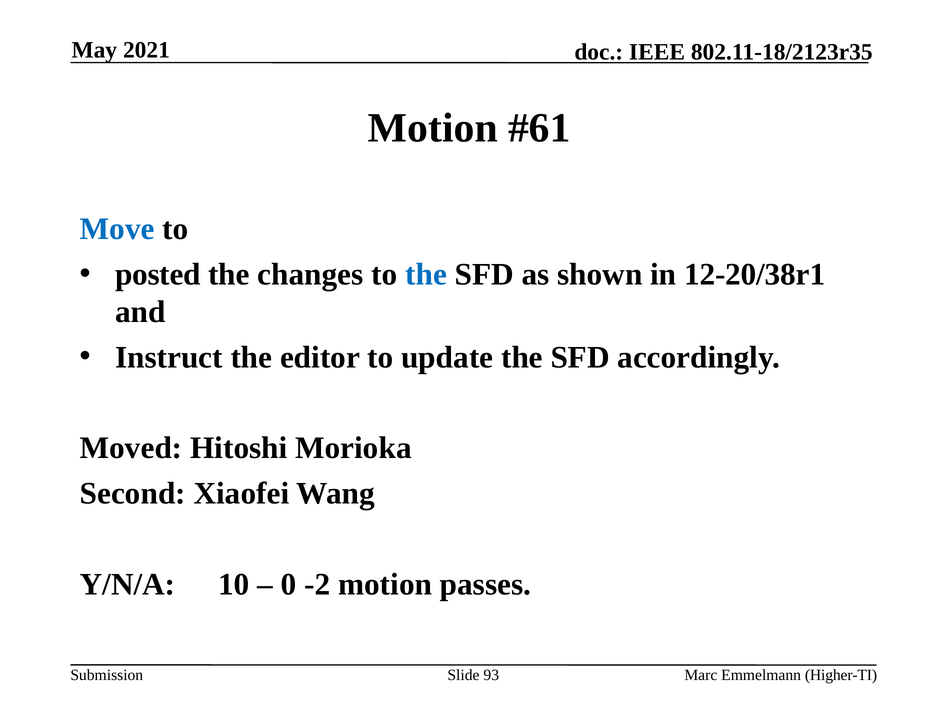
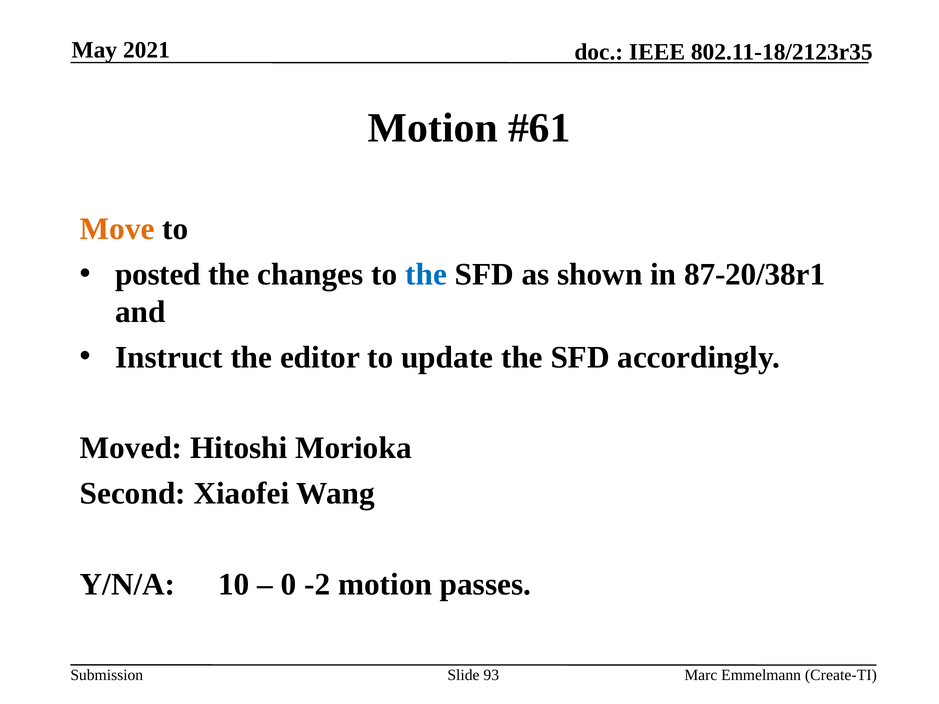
Move colour: blue -> orange (117, 229)
12-20/38r1: 12-20/38r1 -> 87-20/38r1 (755, 275)
Higher-TI: Higher-TI -> Create-TI (841, 675)
